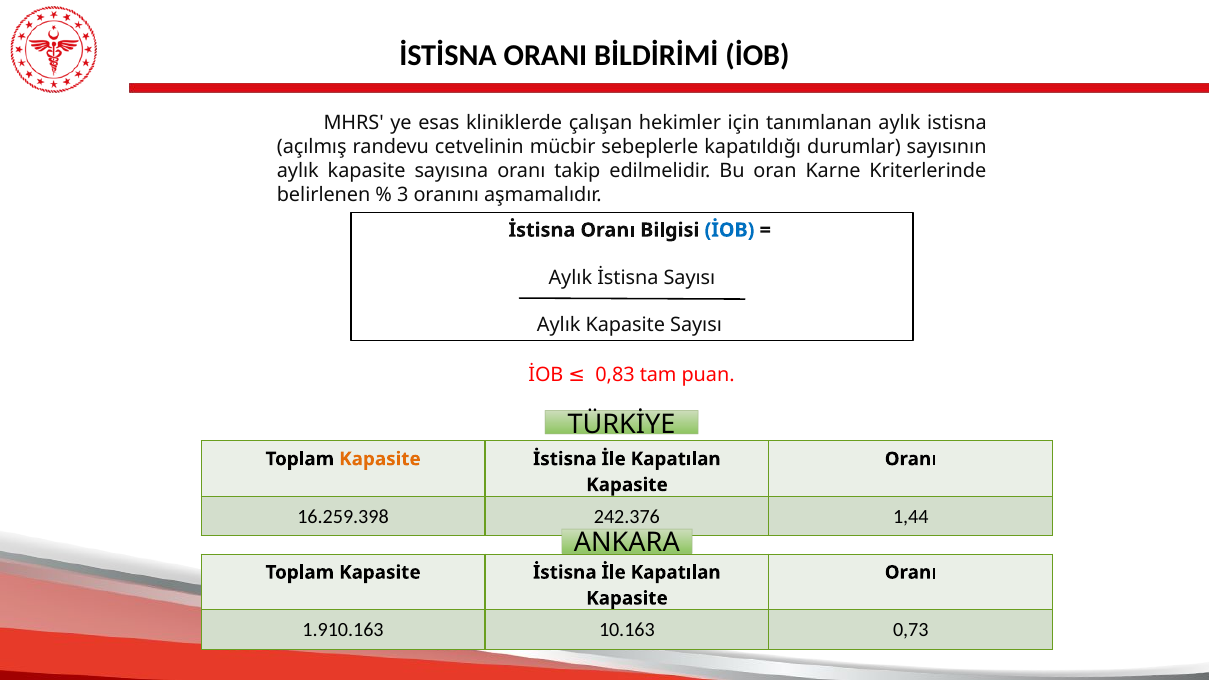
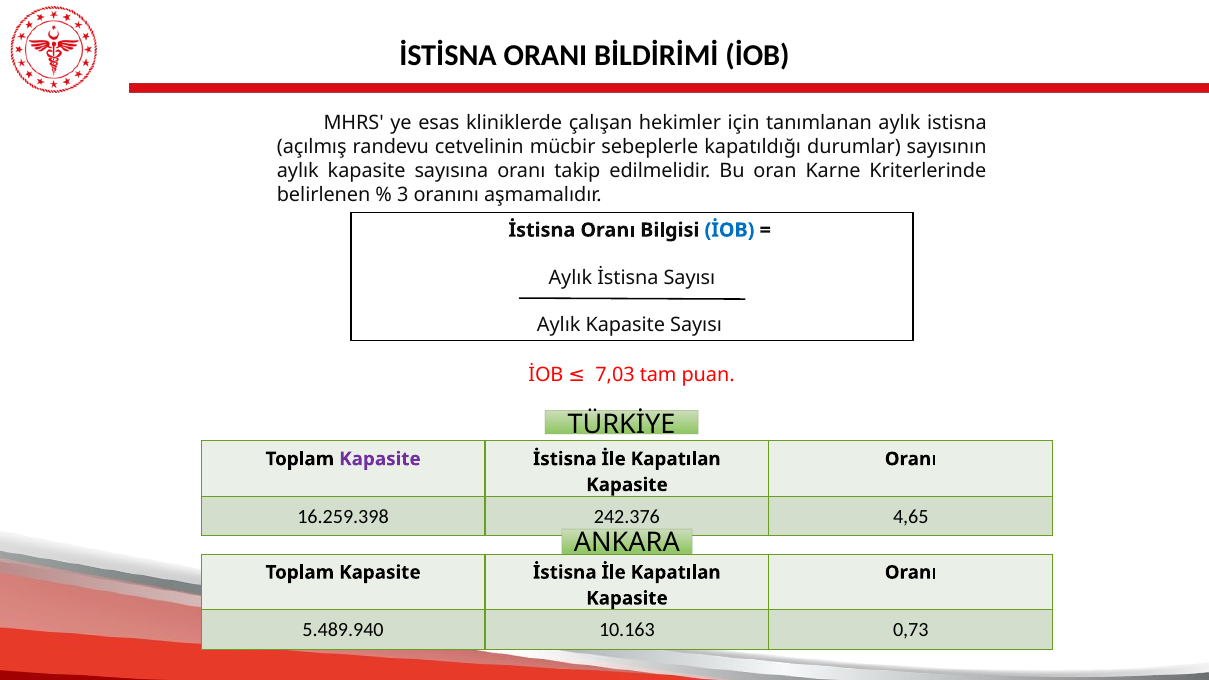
0,83: 0,83 -> 7,03 (615, 375)
Kapasite colour: orange -> purple (380, 459)
1,44: 1,44 -> 4,65 (911, 517)
1.910.163: 1.910.163 -> 5.489.940 (343, 630)
